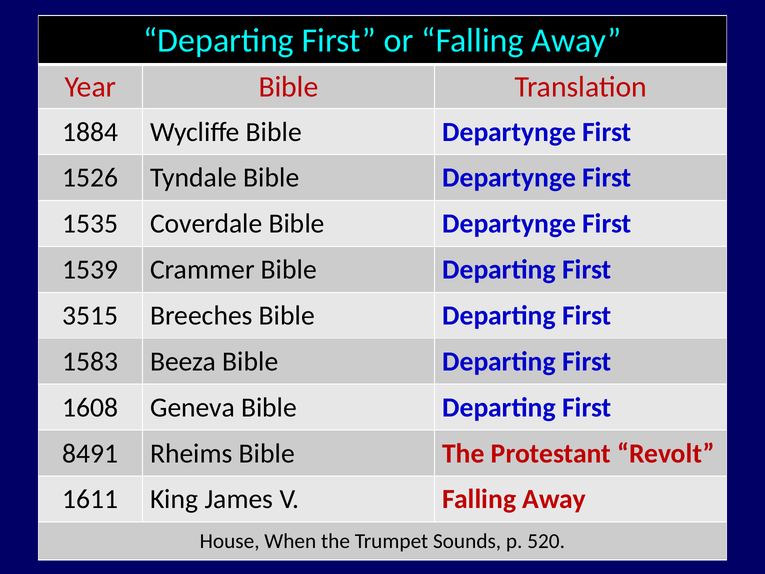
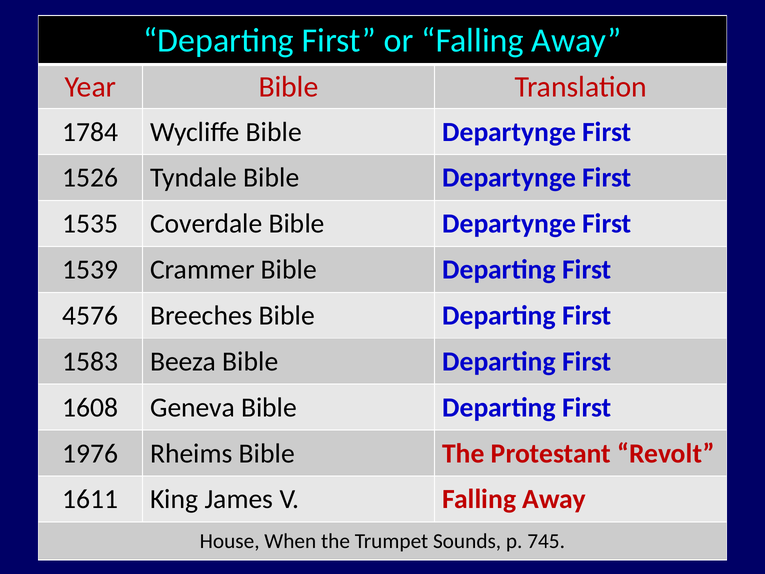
1884: 1884 -> 1784 (90, 132)
3515: 3515 -> 4576 (90, 315)
8491: 8491 -> 1976 (90, 453)
520: 520 -> 745 (546, 541)
